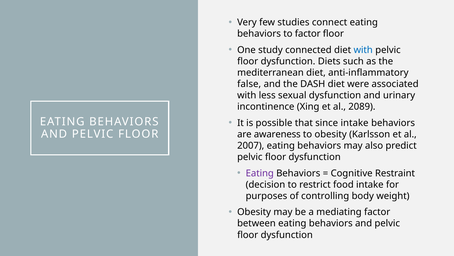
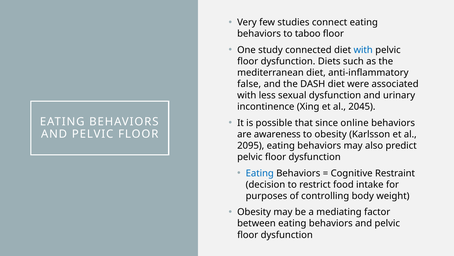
to factor: factor -> taboo (308, 34)
2089: 2089 -> 2045 (362, 107)
since intake: intake -> online (355, 123)
2007: 2007 -> 2095 (251, 145)
Eating colour: purple -> blue (260, 173)
